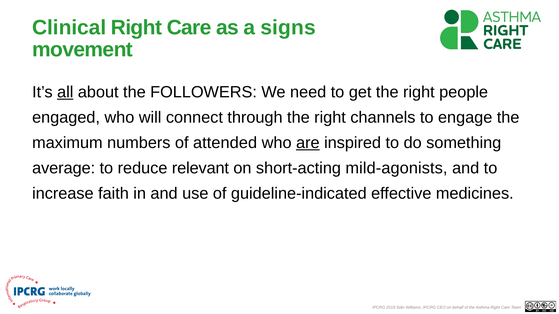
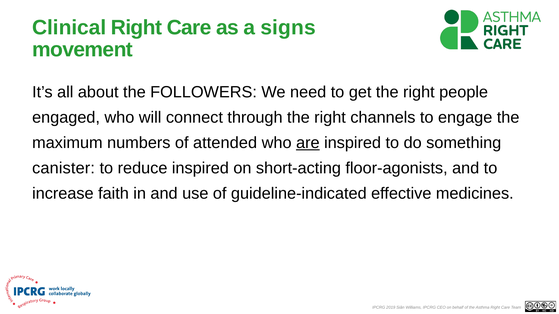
all underline: present -> none (65, 92)
average: average -> canister (64, 168)
reduce relevant: relevant -> inspired (200, 168)
mild-agonists: mild-agonists -> floor-agonists (397, 168)
